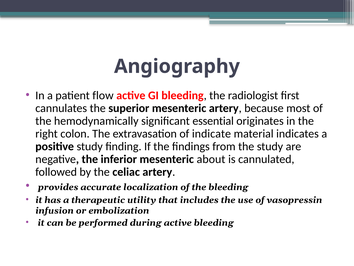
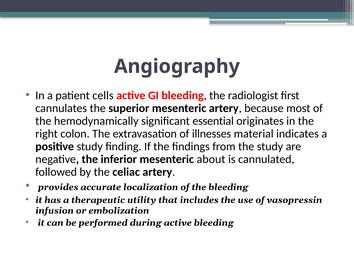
flow: flow -> cells (103, 95)
indicate: indicate -> illnesses (212, 133)
